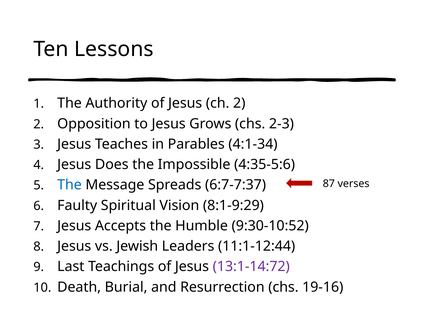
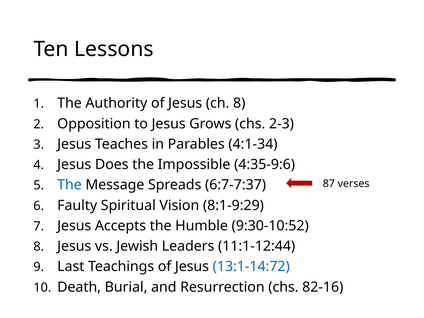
ch 2: 2 -> 8 (239, 103)
4:35-5:6: 4:35-5:6 -> 4:35-9:6 (265, 165)
13:1-14:72 colour: purple -> blue (251, 267)
19-16: 19-16 -> 82-16 (323, 287)
